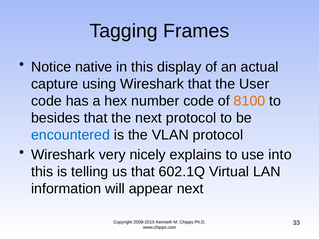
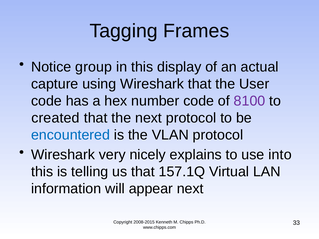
native: native -> group (94, 67)
8100 colour: orange -> purple (249, 101)
besides: besides -> created (55, 118)
602.1Q: 602.1Q -> 157.1Q (182, 172)
